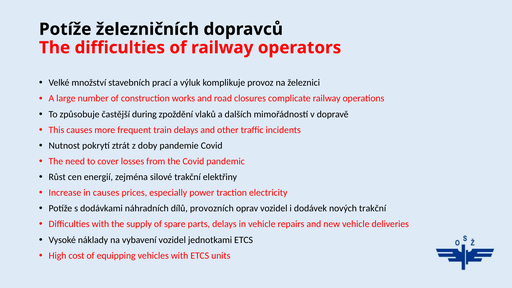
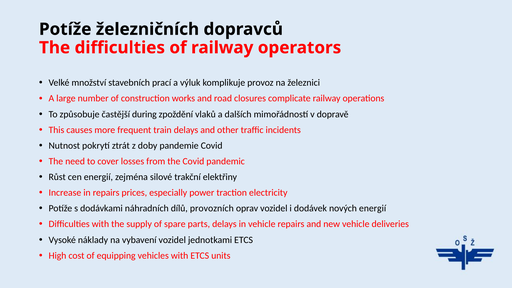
in causes: causes -> repairs (106, 193)
nových trakční: trakční -> energií (373, 208)
